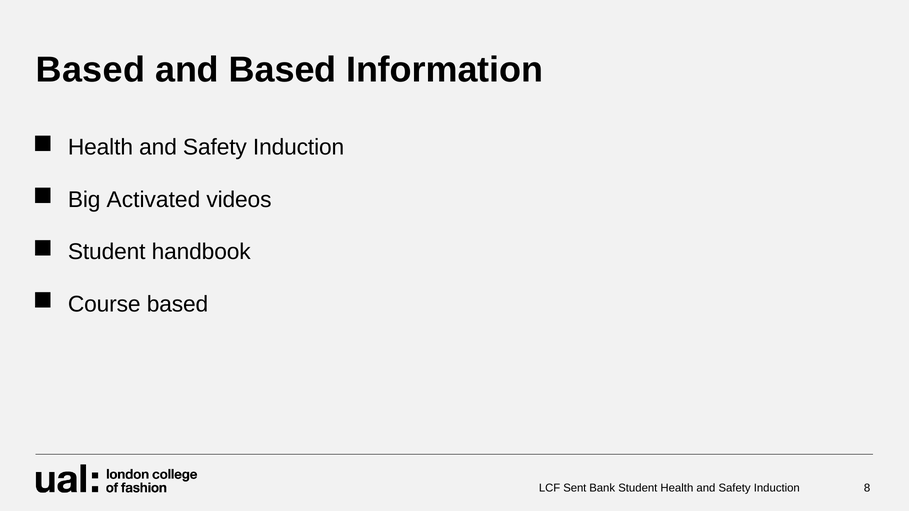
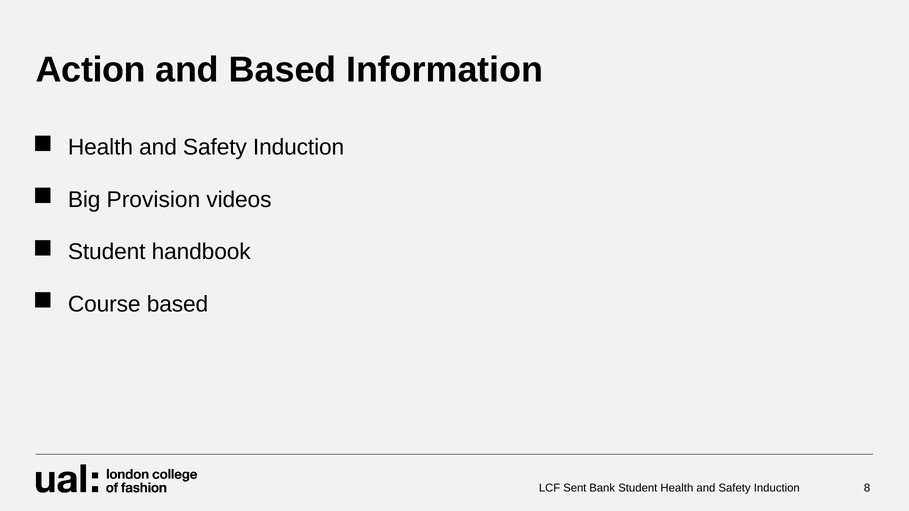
Based: Based -> Action (91, 70)
Activated: Activated -> Provision (153, 200)
